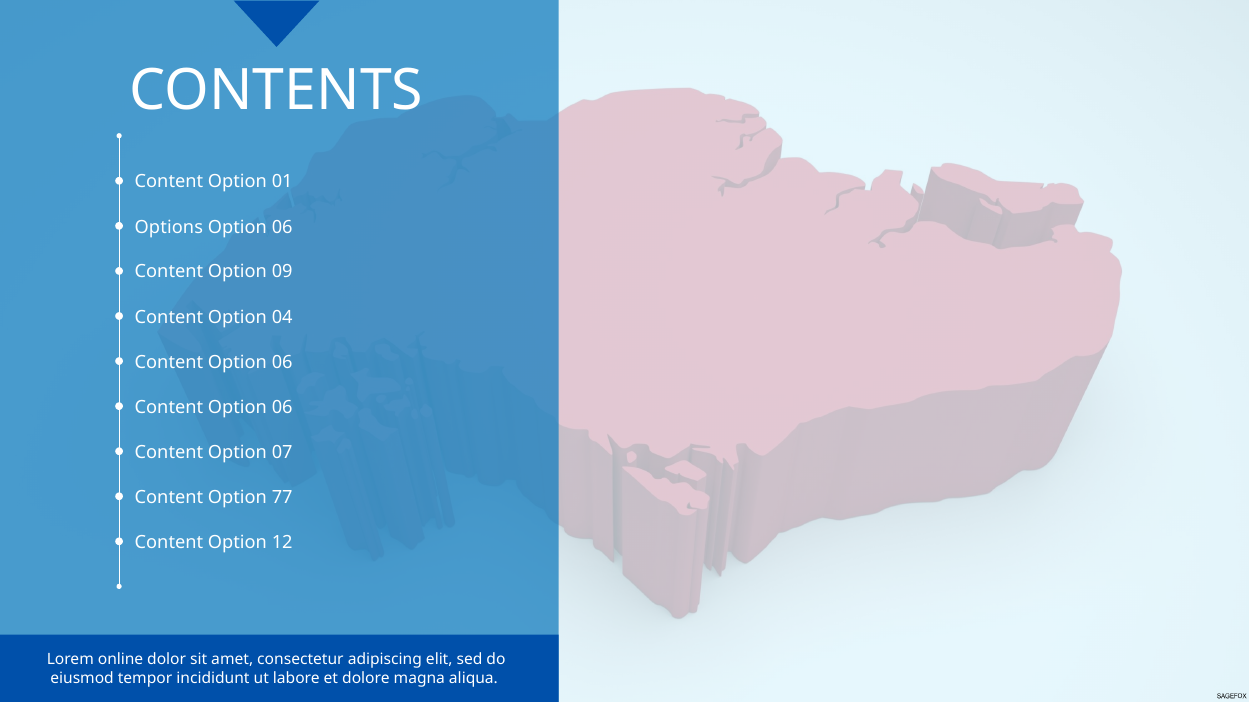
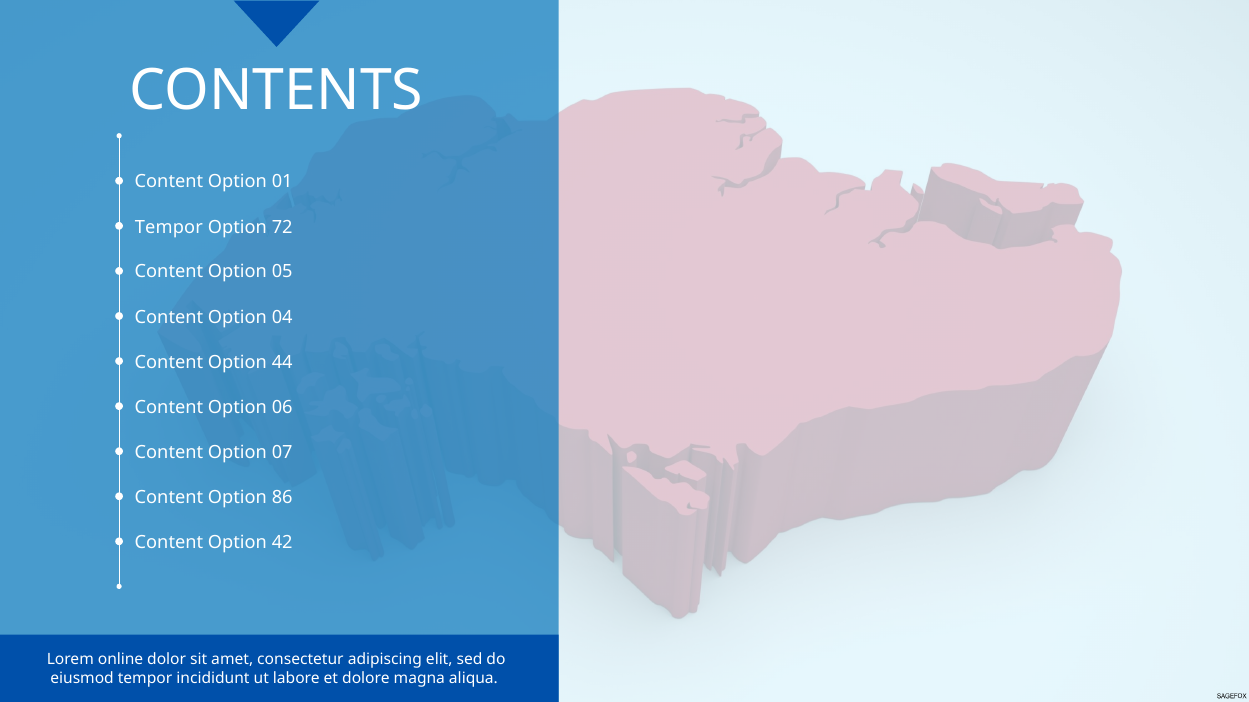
Options: Options -> Tempor (169, 227)
06: 06 -> 72 (282, 227)
09: 09 -> 05 (282, 272)
06: 06 -> 44 (282, 363)
77: 77 -> 86 (282, 498)
12: 12 -> 42 (282, 543)
